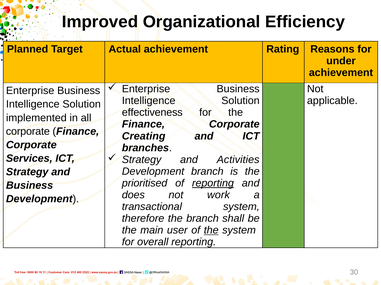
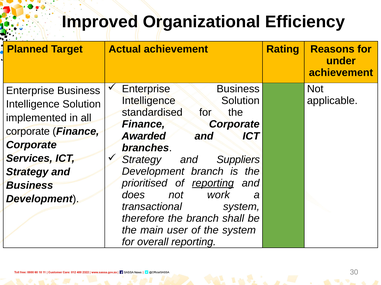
effectiveness: effectiveness -> standardised (152, 113)
Creating: Creating -> Awarded (144, 136)
Activities: Activities -> Suppliers (238, 160)
the underline: present -> none (211, 231)
